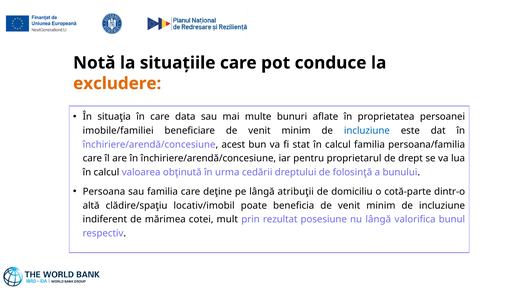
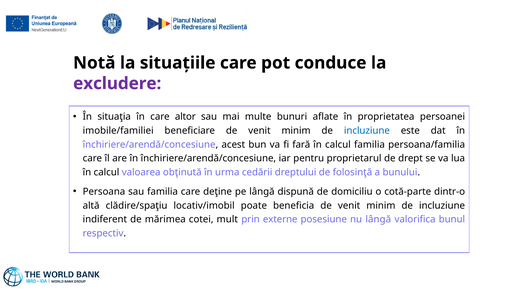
excludere colour: orange -> purple (117, 83)
data: data -> altor (185, 117)
stat: stat -> fară (301, 144)
atribuţii: atribuţii -> dispună (296, 191)
rezultat: rezultat -> externe (280, 219)
